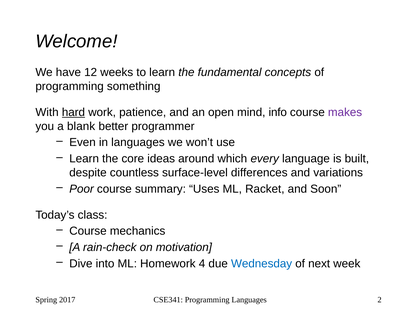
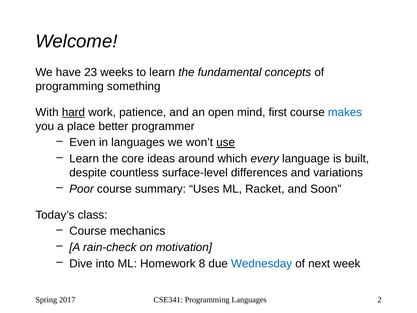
12: 12 -> 23 (91, 72)
info: info -> first (278, 112)
makes colour: purple -> blue (345, 112)
blank: blank -> place (81, 126)
use underline: none -> present (226, 142)
4: 4 -> 8 (202, 263)
